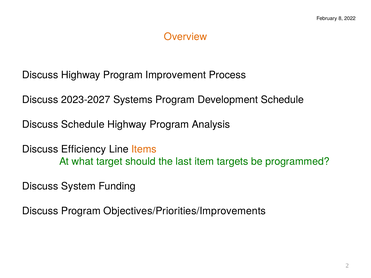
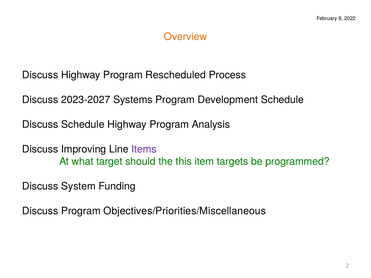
Improvement: Improvement -> Rescheduled (176, 75)
Efficiency: Efficiency -> Improving (84, 149)
Items colour: orange -> purple (144, 149)
last: last -> this (184, 162)
Objectives/Priorities/Improvements: Objectives/Priorities/Improvements -> Objectives/Priorities/Miscellaneous (185, 211)
